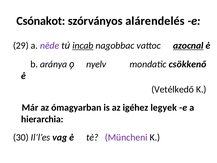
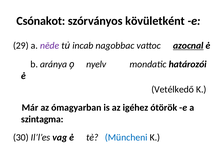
alárendelés: alárendelés -> kövületként (155, 21)
incab underline: present -> none (83, 46)
csökkenő: csökkenő -> határozói (188, 64)
legyek: legyek -> ótörök (164, 107)
hierarchia: hierarchia -> szintagma (42, 119)
Müncheni colour: purple -> blue (126, 137)
